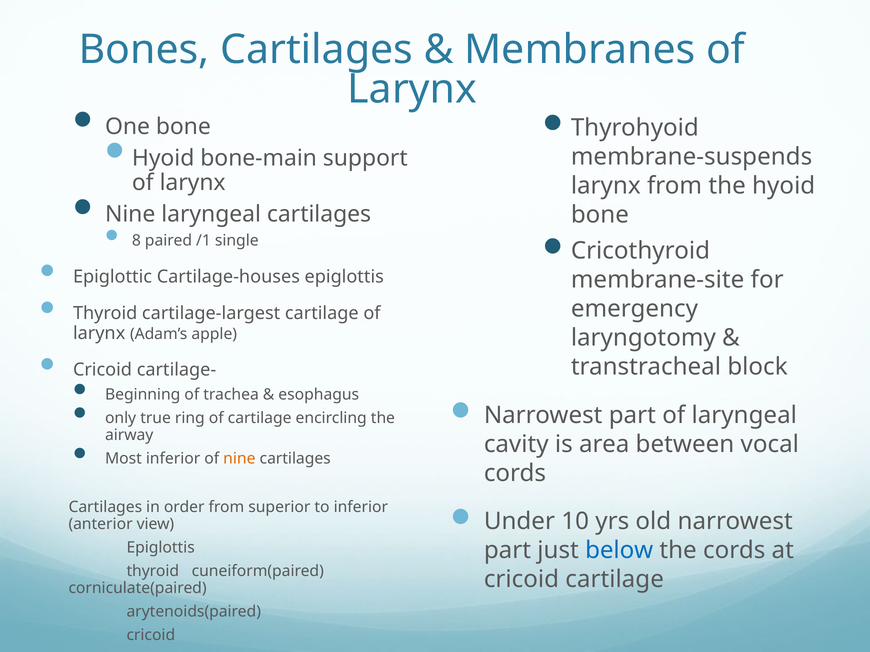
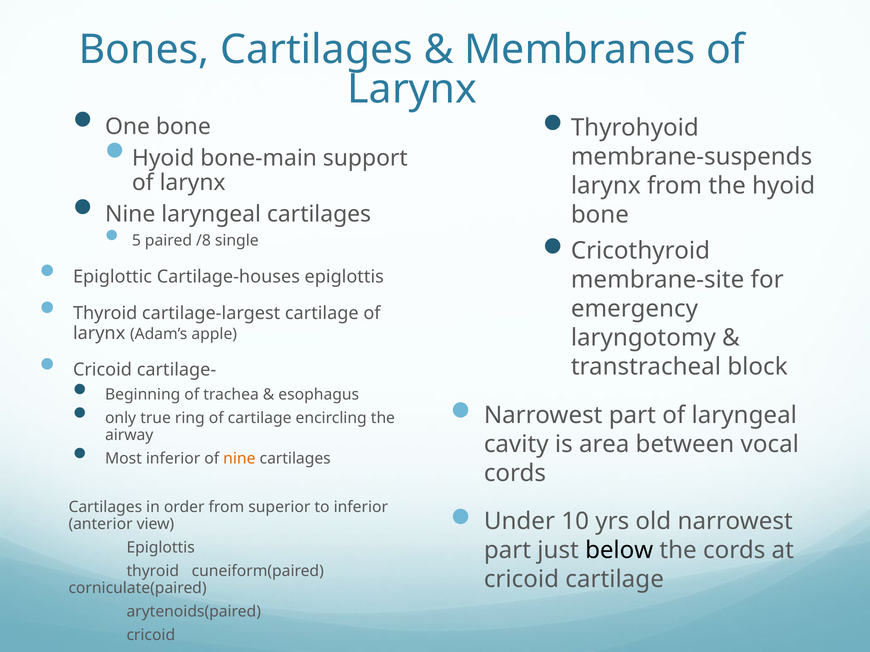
8: 8 -> 5 (136, 241)
/1: /1 -> /8 (203, 241)
below colour: blue -> black (619, 551)
